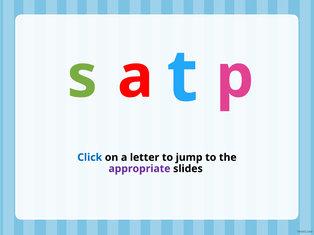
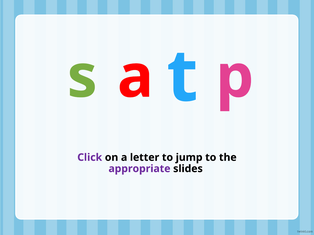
Click colour: blue -> purple (90, 158)
